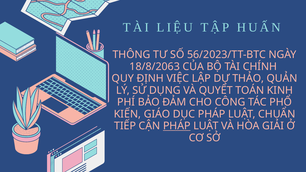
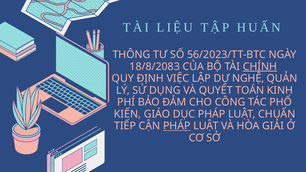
18/8/2063: 18/8/2063 -> 18/8/2083 (155, 67)
CHÍNH underline: none -> present (260, 67)
THẢO: THẢO -> NGHỆ (248, 78)
